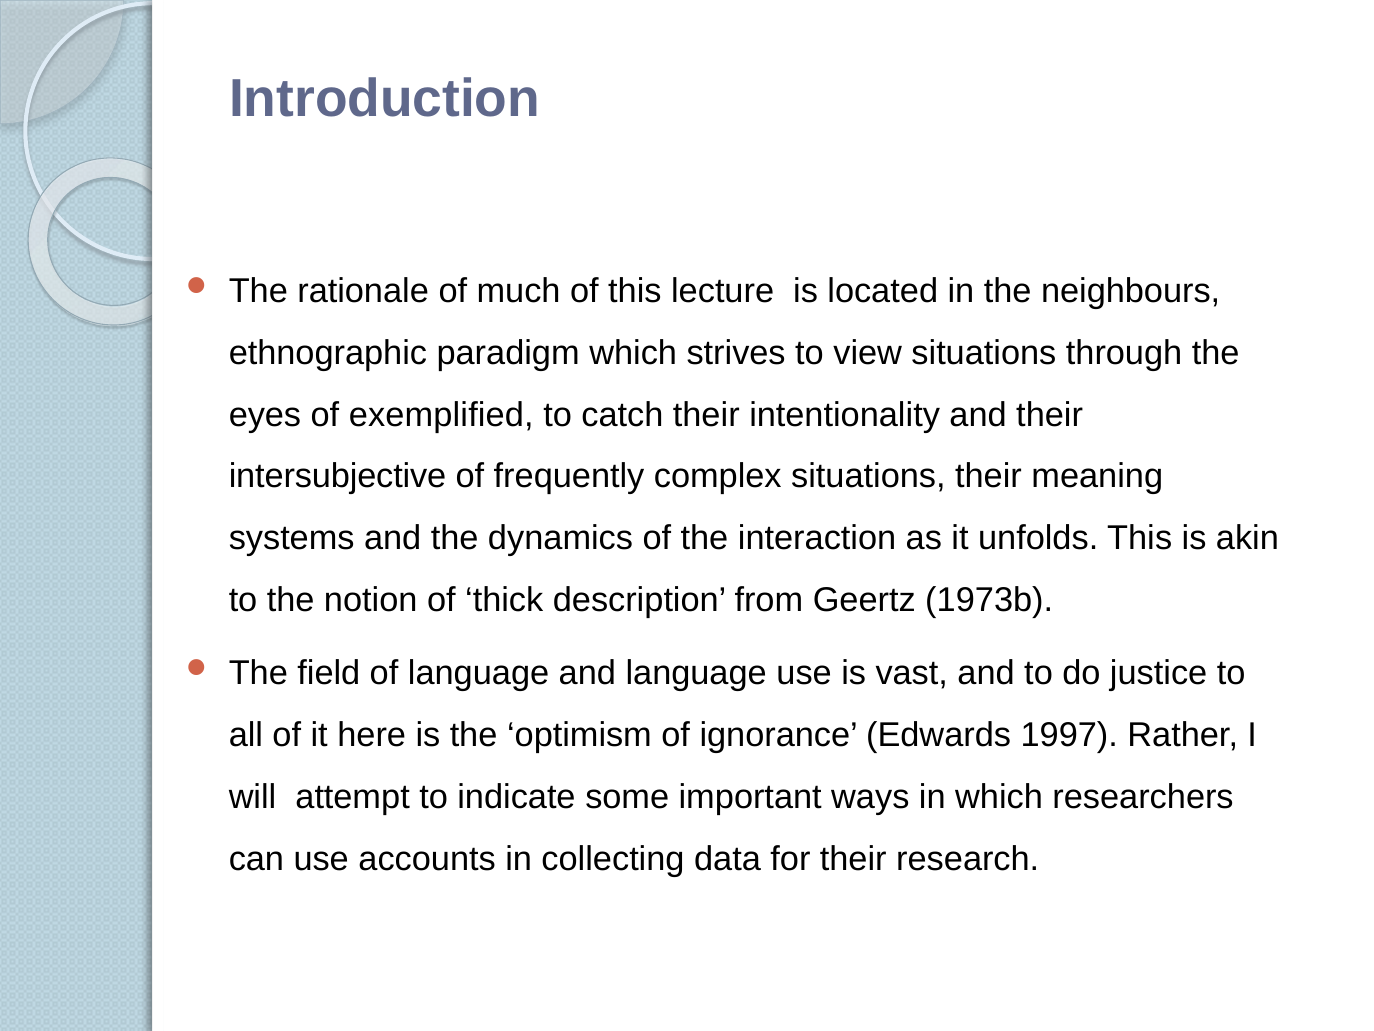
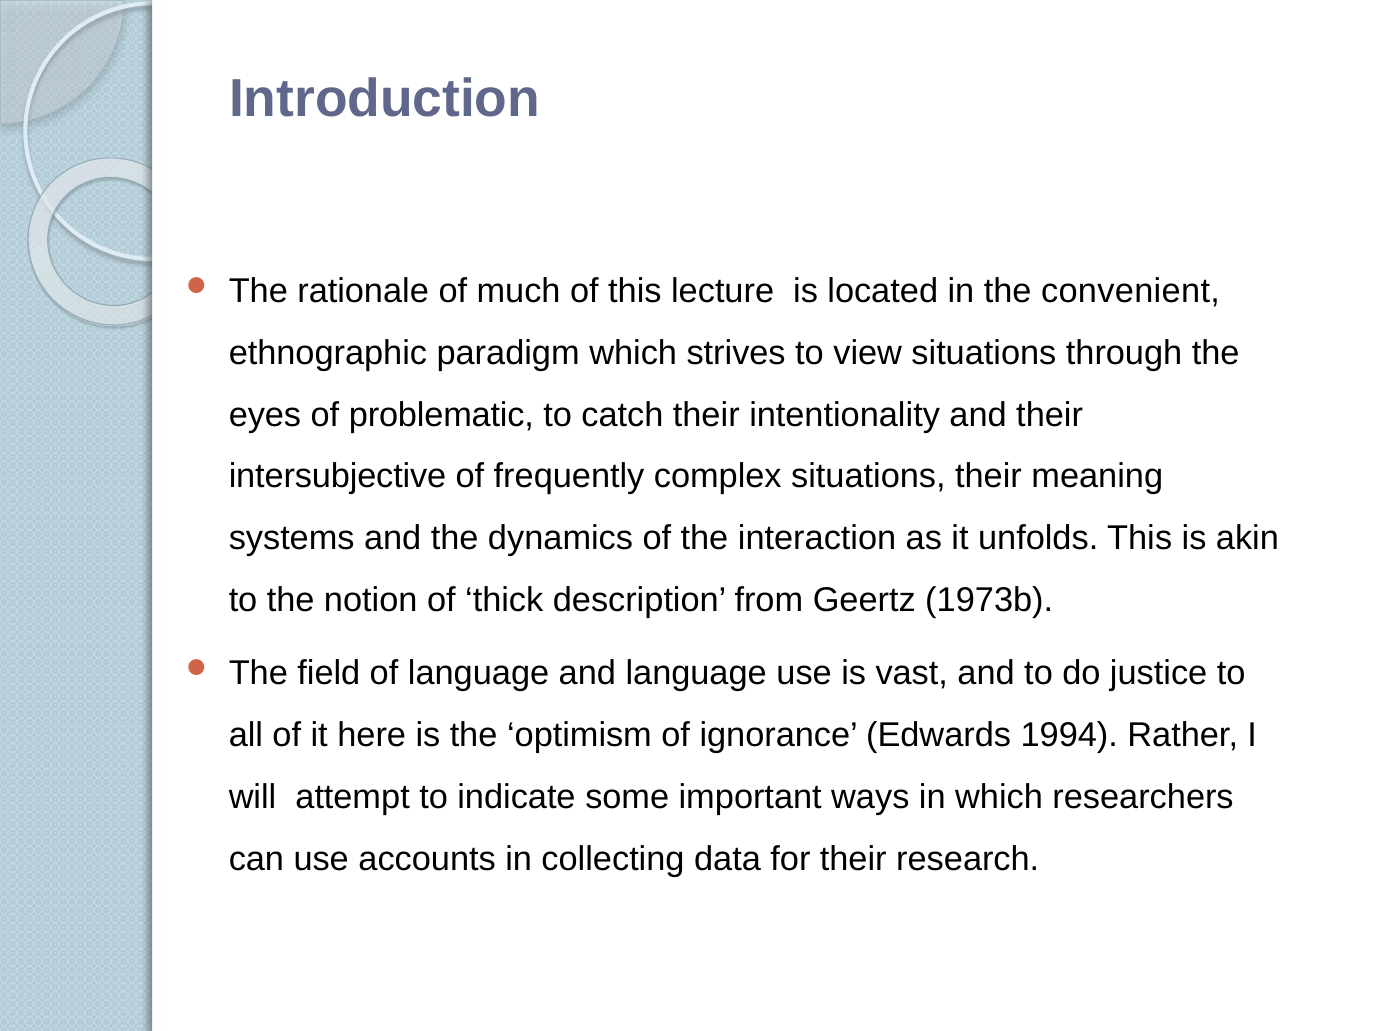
neighbours: neighbours -> convenient (1130, 291)
exempliﬁed: exempliﬁed -> problematic (441, 414)
1997: 1997 -> 1994 (1069, 735)
